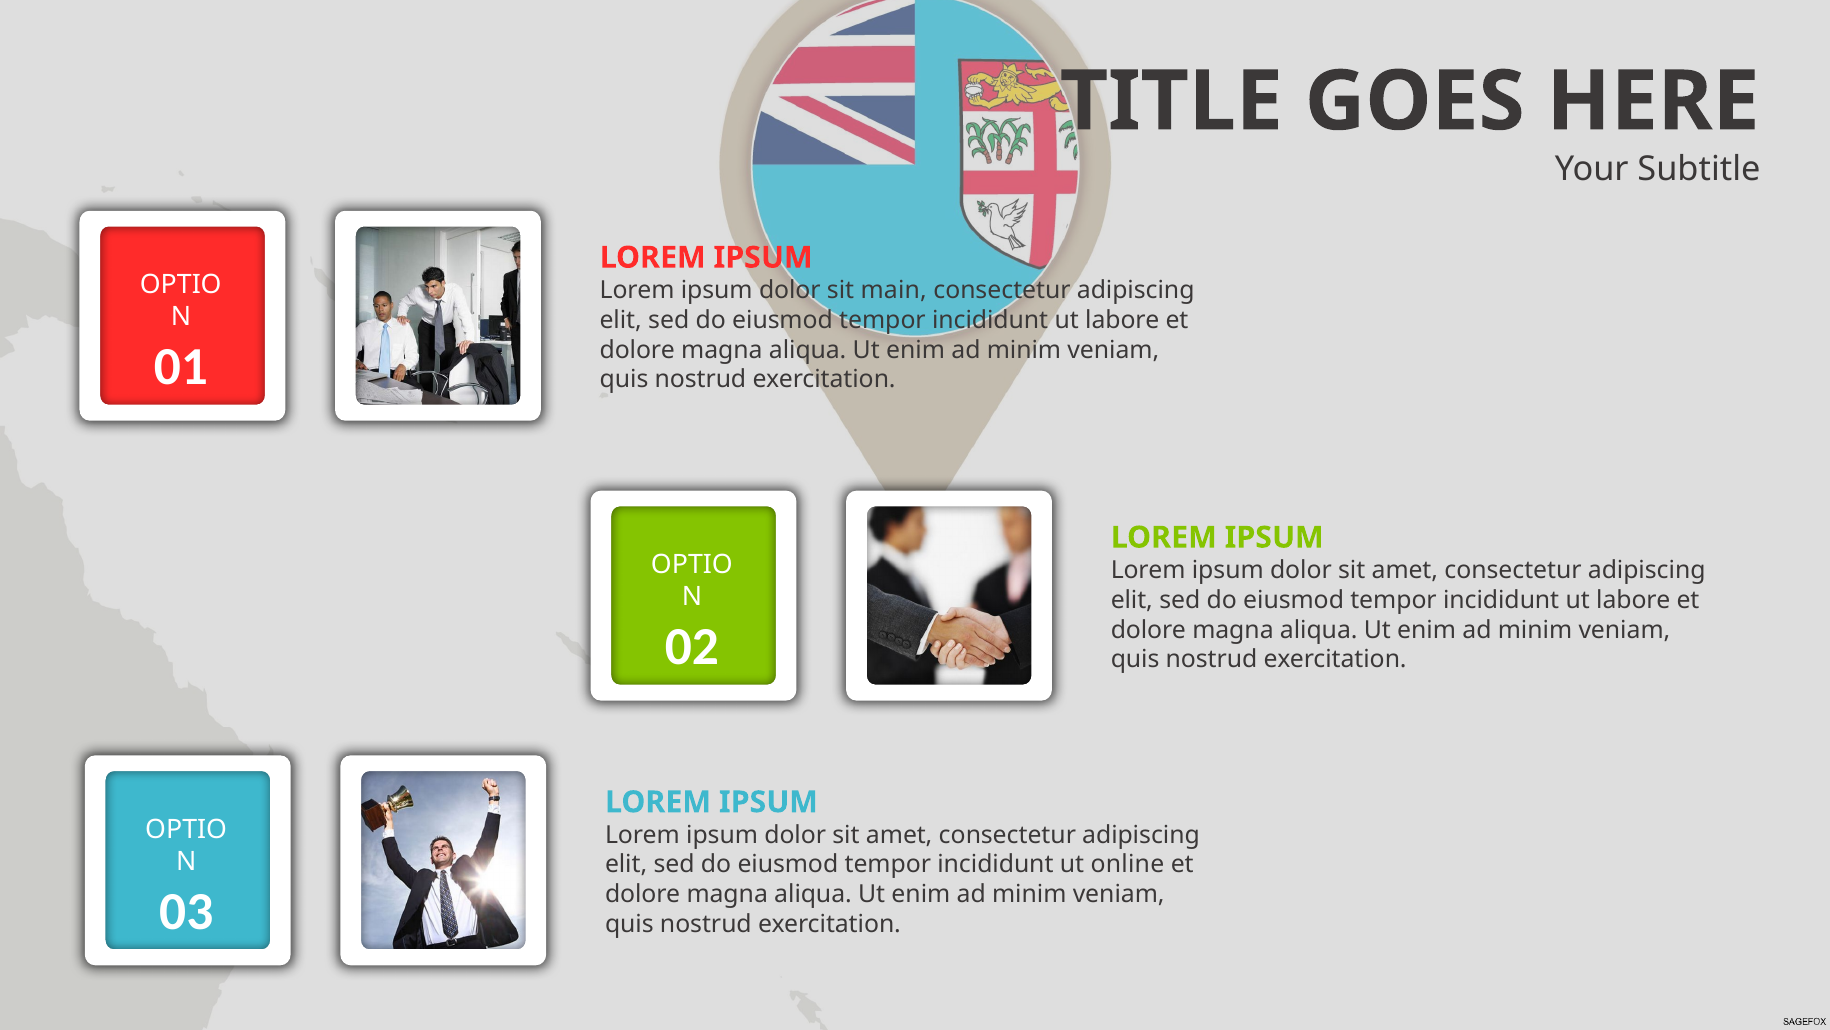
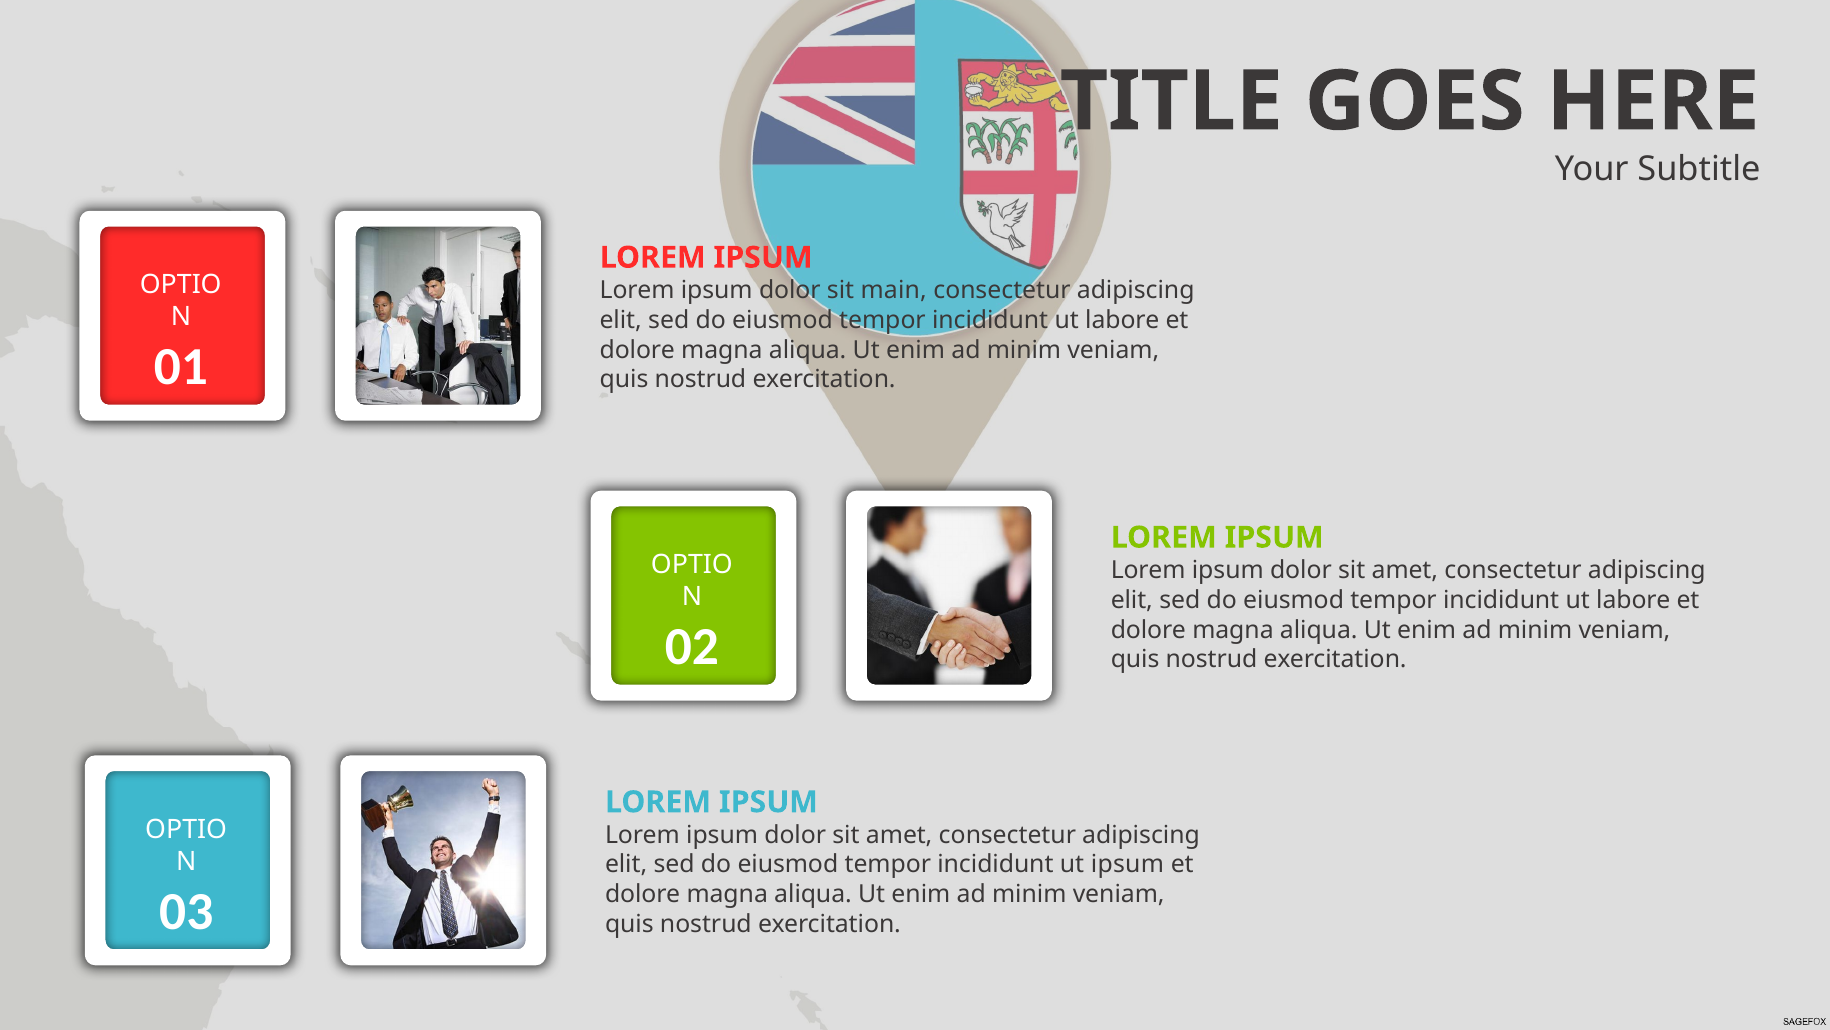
ut online: online -> ipsum (1127, 864)
